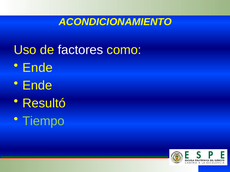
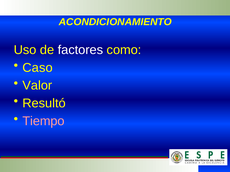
Ende: Ende -> Caso (38, 68)
Ende: Ende -> Valor (37, 86)
Tiempo colour: light green -> pink (43, 121)
